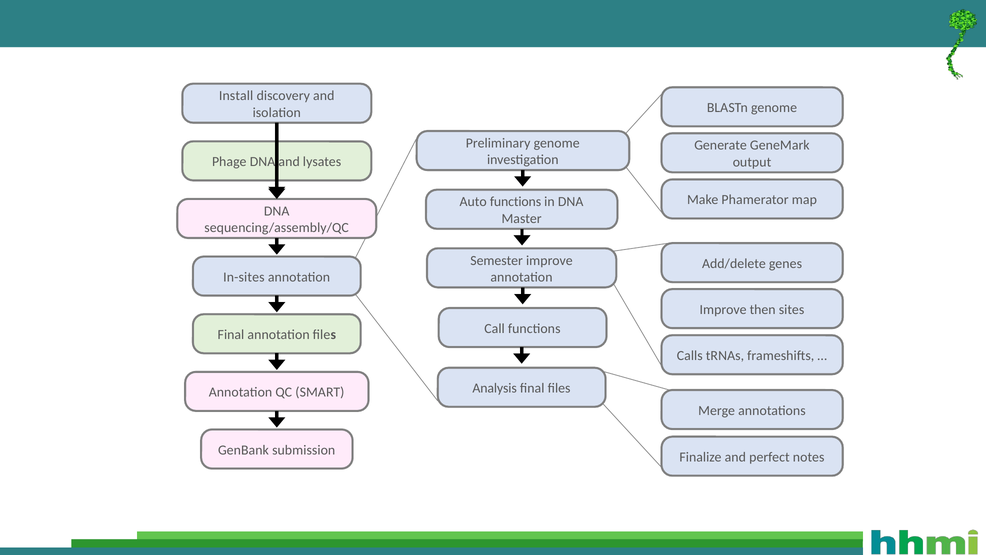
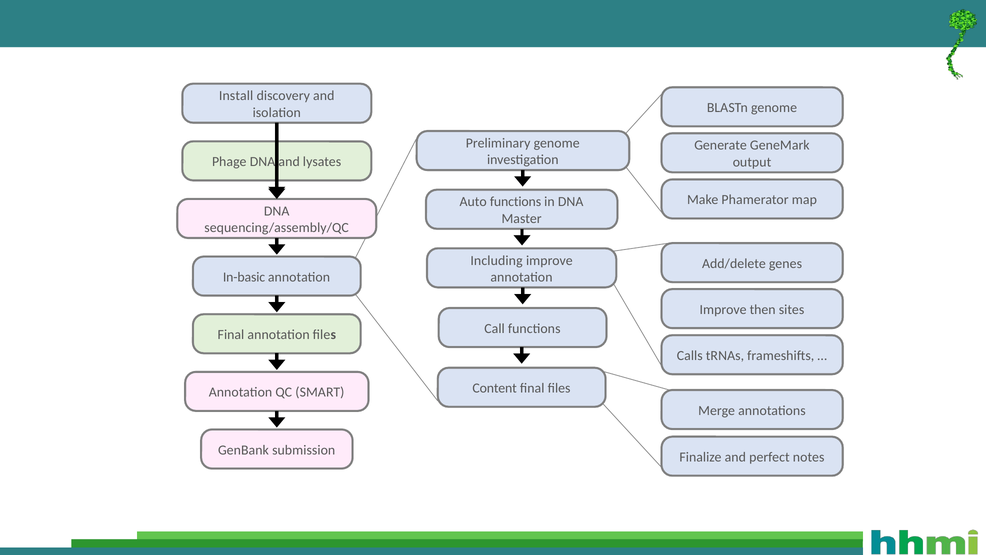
Semester: Semester -> Including (497, 260)
In-sites: In-sites -> In-basic (244, 277)
Analysis: Analysis -> Content (495, 388)
